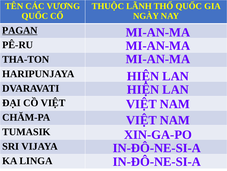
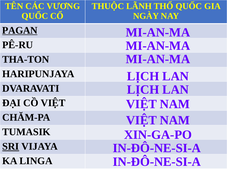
HIỆN: HIỆN -> LỊCH (143, 76)
HIỆN: HIỆN -> LỊCH (143, 89)
SRI underline: none -> present (11, 146)
